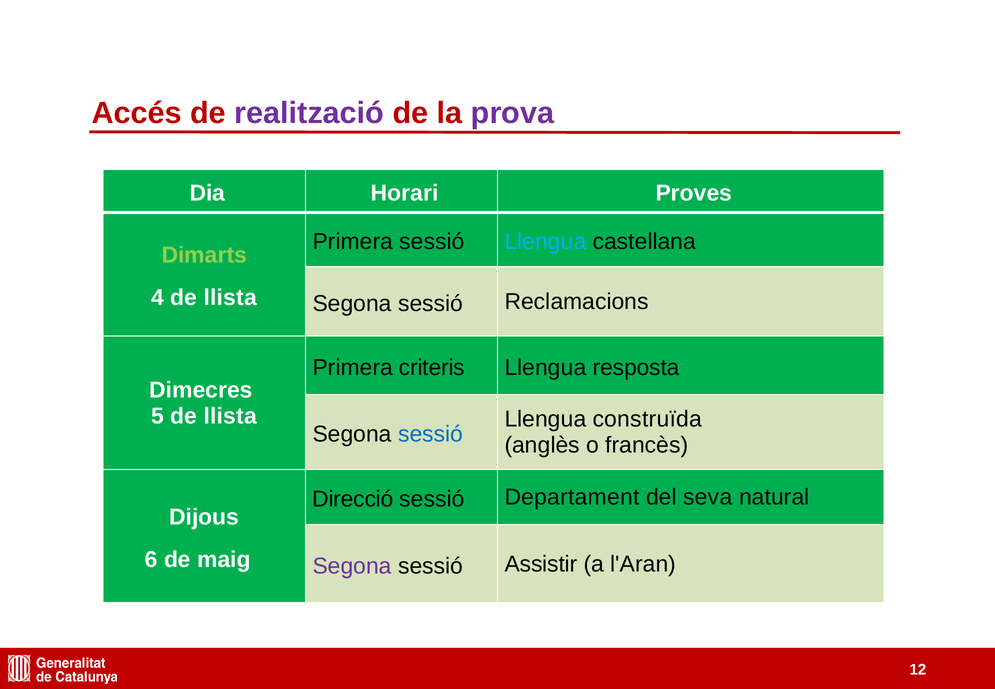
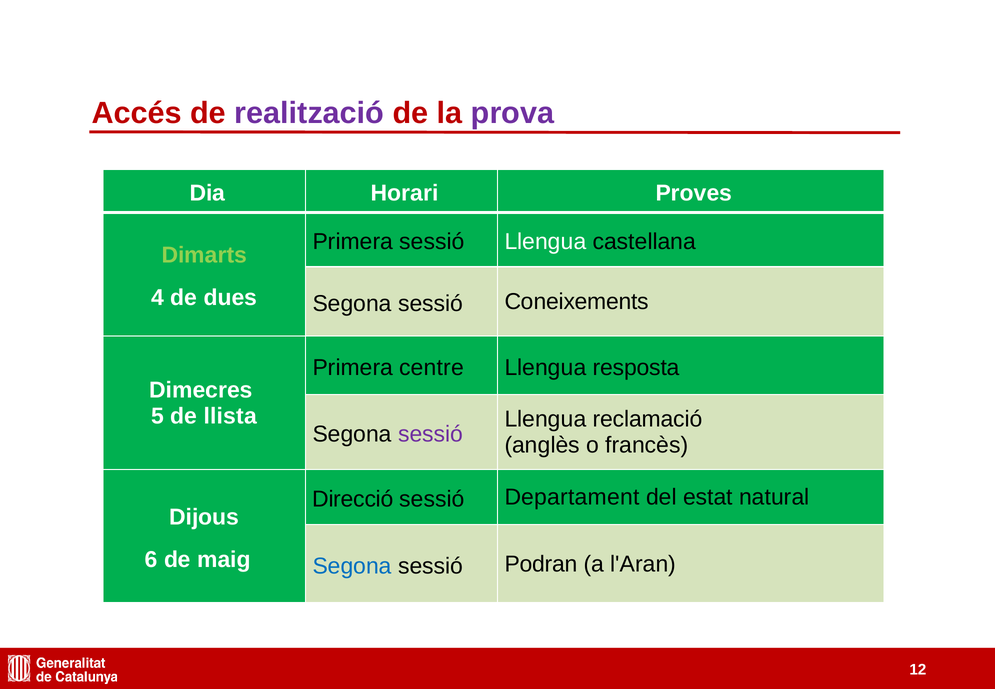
Llengua colour: light blue -> white (545, 242)
4 de llista: llista -> dues (230, 298)
Reclamacions: Reclamacions -> Coneixements (577, 302)
criteris: criteris -> centre (432, 367)
construïda: construïda -> reclamació (648, 419)
sessió colour: blue -> purple (431, 434)
seva: seva -> estat (708, 497)
Segona colour: purple -> blue (352, 566)
Assistir: Assistir -> Podran (541, 564)
